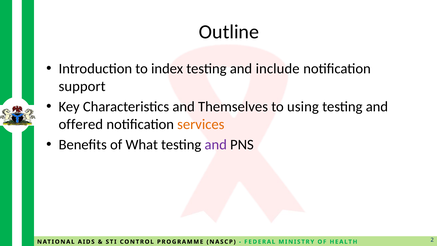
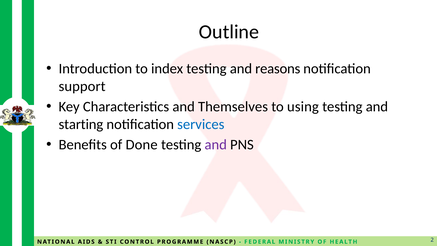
include: include -> reasons (278, 69)
offered: offered -> starting (81, 124)
services colour: orange -> blue (201, 124)
What: What -> Done (142, 145)
